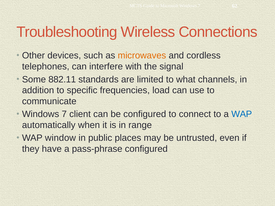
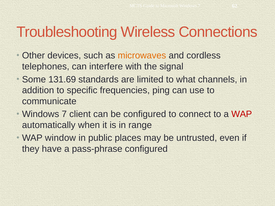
882.11: 882.11 -> 131.69 (62, 79)
load: load -> ping (161, 90)
WAP colour: blue -> red (242, 114)
